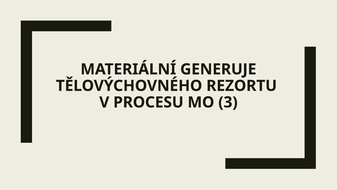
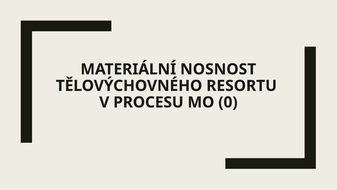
GENERUJE: GENERUJE -> NOSNOST (218, 69)
REZORTU: REZORTU -> RESORTU (242, 86)
3: 3 -> 0 (228, 102)
